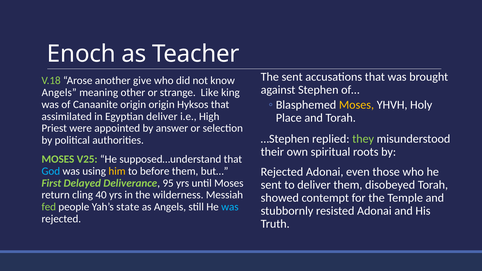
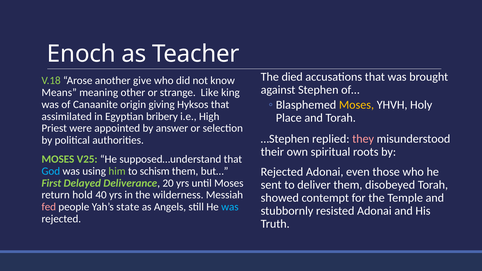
The sent: sent -> died (292, 77)
Angels: Angels -> Means (59, 93)
origin origin: origin -> giving (162, 105)
Egyptian deliver: deliver -> bribery (162, 116)
they colour: light green -> pink (363, 139)
him colour: yellow -> light green (117, 171)
before: before -> schism (155, 171)
95: 95 -> 20 (168, 183)
cling: cling -> hold (83, 195)
fed colour: light green -> pink (49, 207)
